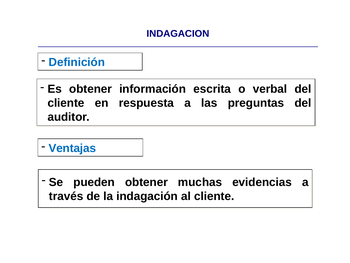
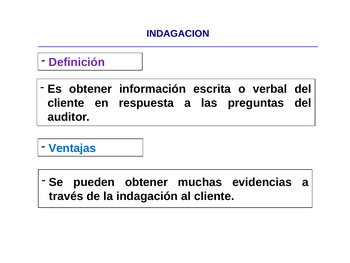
Definición colour: blue -> purple (77, 62)
